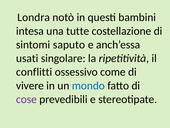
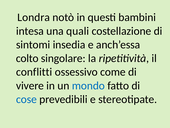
tutte: tutte -> quali (78, 31)
saputo: saputo -> insedia (69, 45)
usati: usati -> colto (27, 58)
cose colour: purple -> blue (26, 99)
